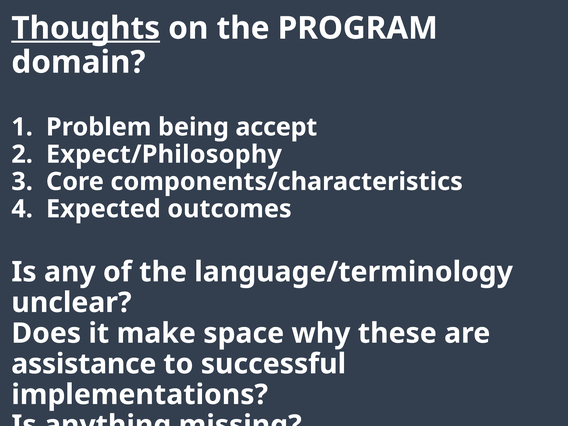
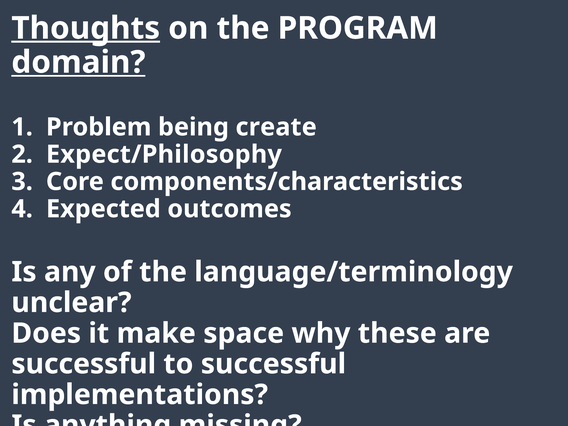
domain underline: none -> present (78, 62)
accept: accept -> create (276, 127)
assistance: assistance -> successful (84, 364)
